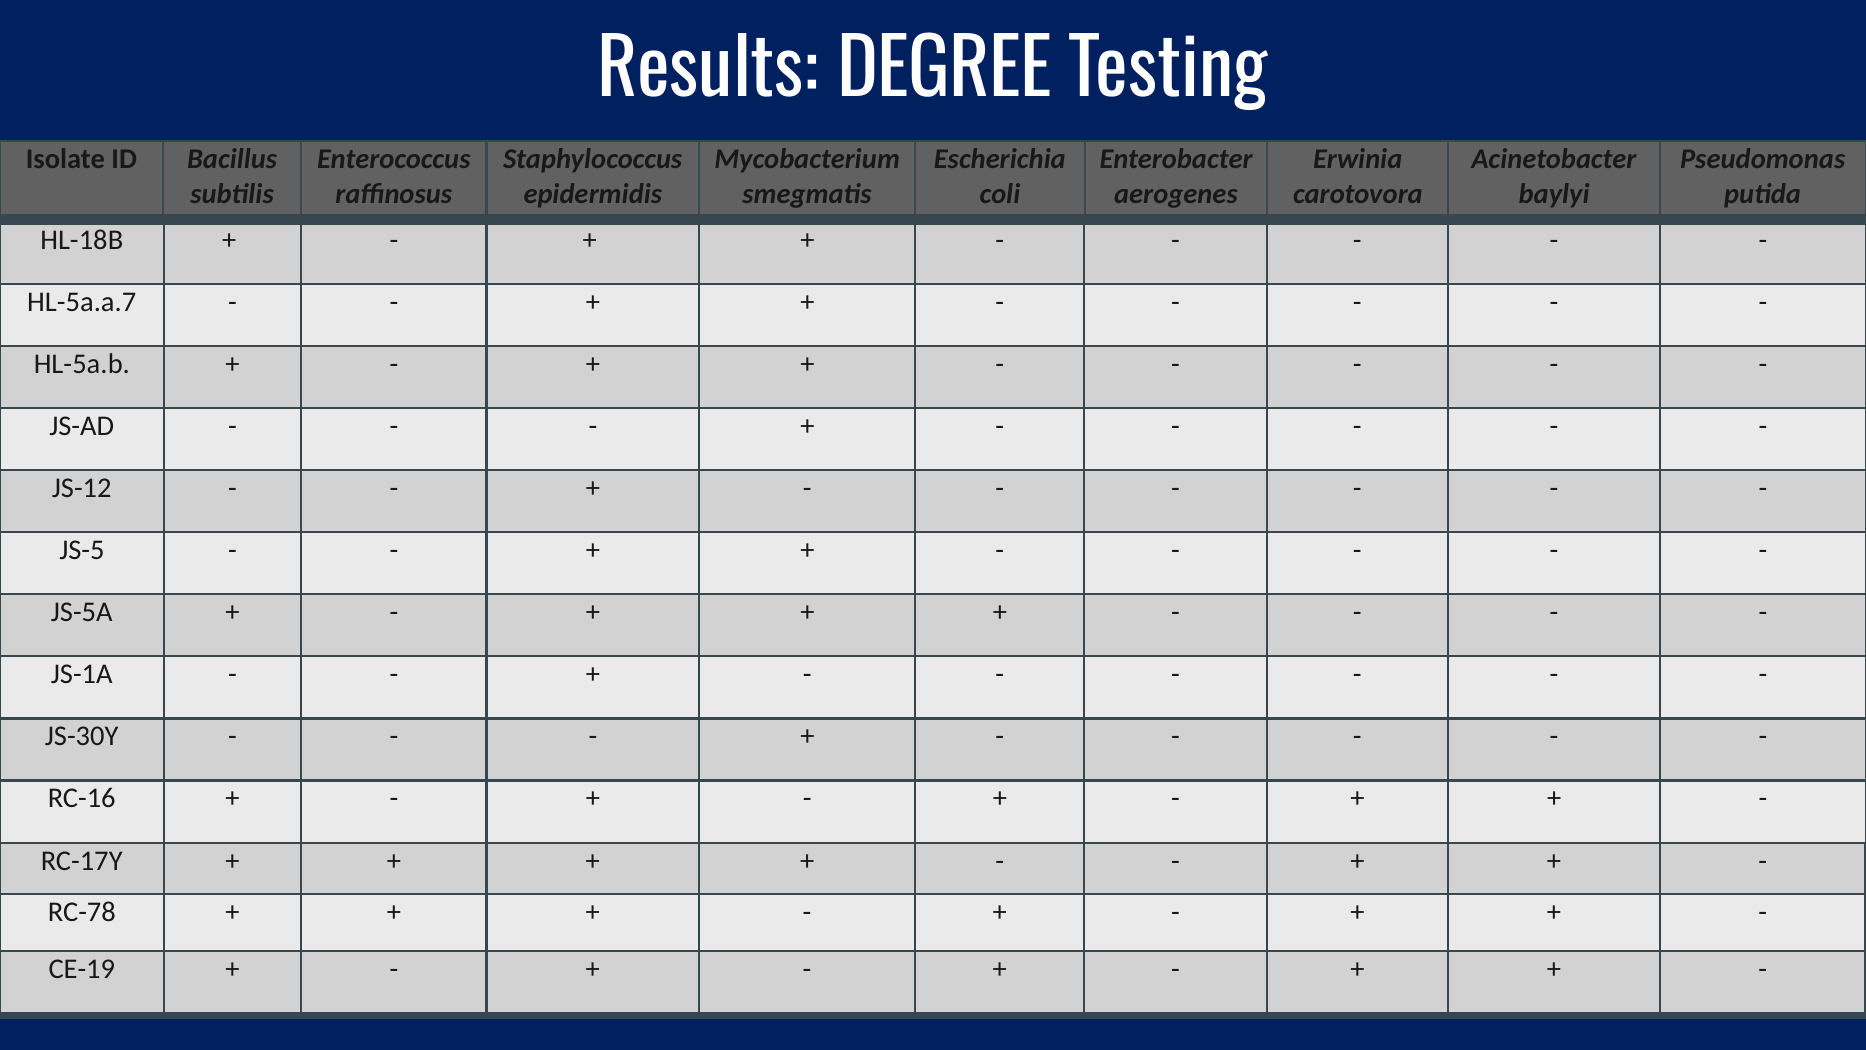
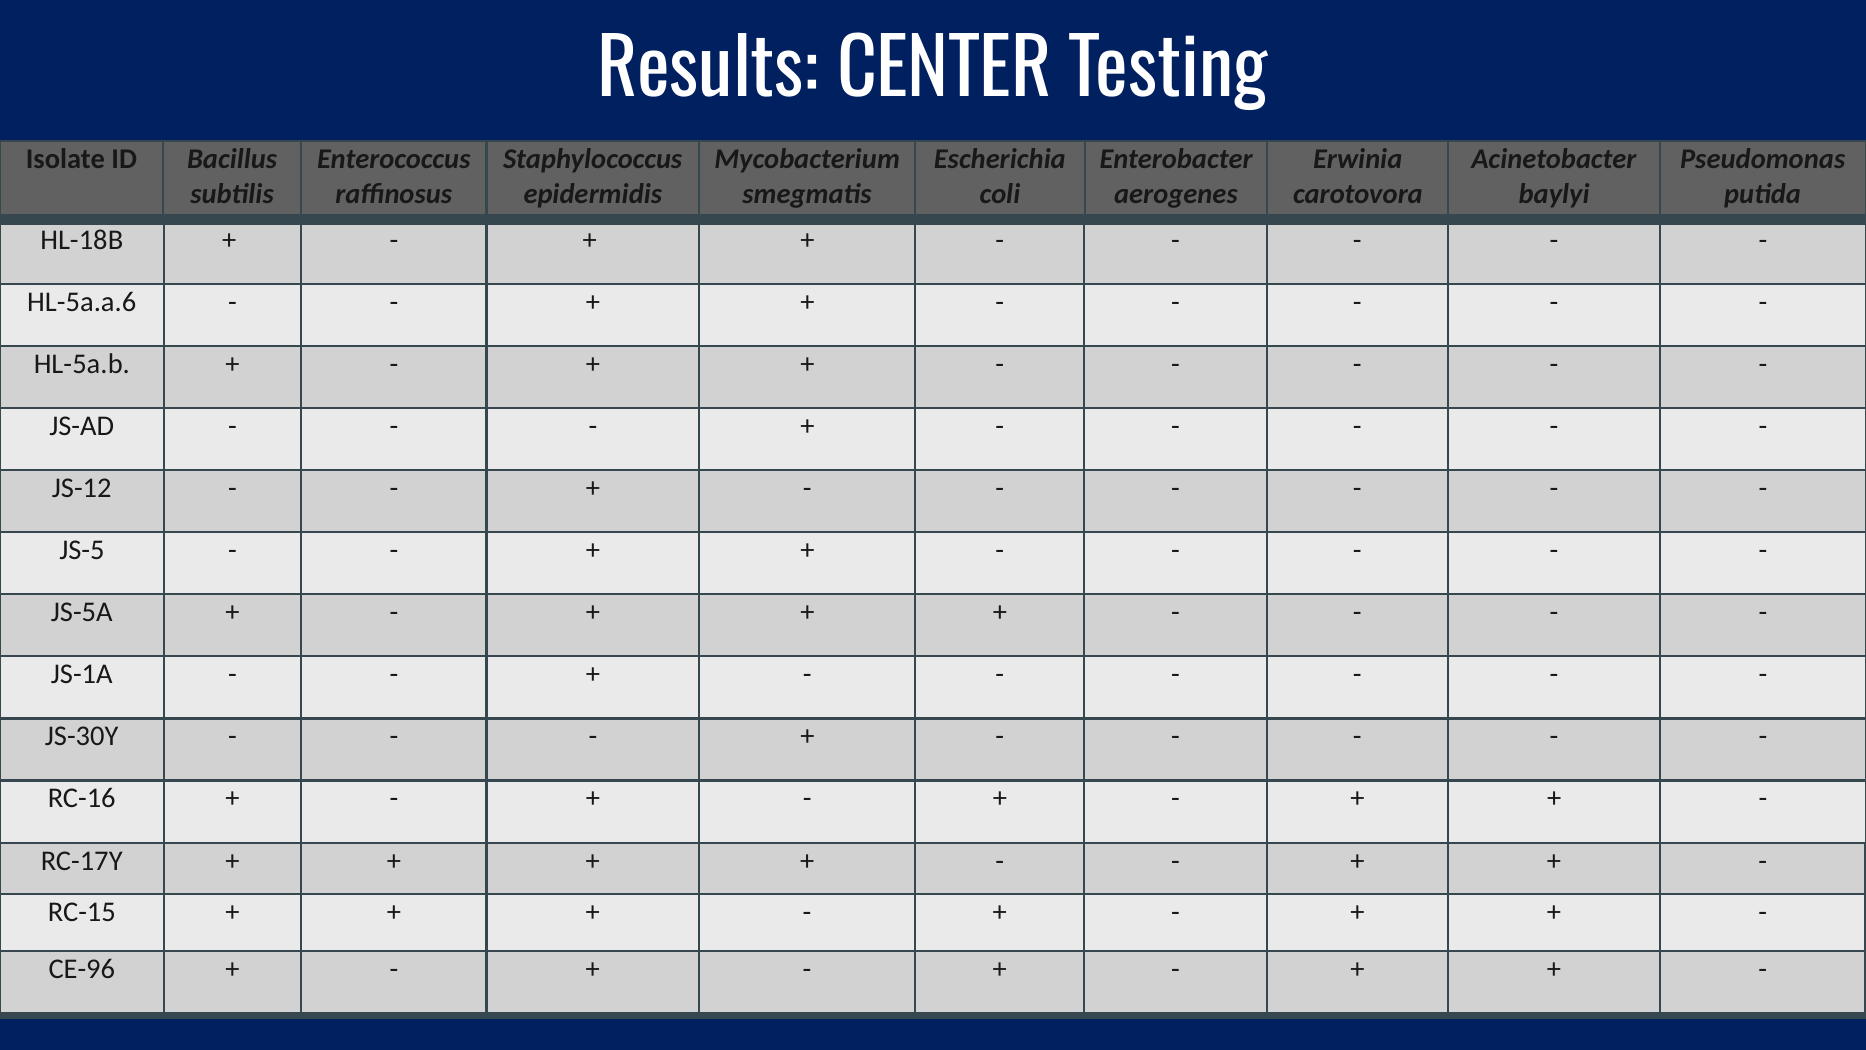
DEGREE: DEGREE -> CENTER (944, 71)
HL-5a.a.7: HL-5a.a.7 -> HL-5a.a.6 (82, 302)
RC-78: RC-78 -> RC-15 (82, 912)
CE-19: CE-19 -> CE-96 (82, 969)
